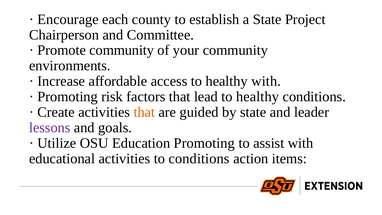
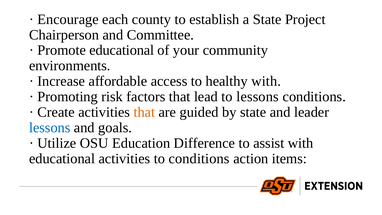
Promote community: community -> educational (122, 50)
lead to healthy: healthy -> lessons (258, 97)
lessons colour: purple -> blue (50, 128)
Education Promoting: Promoting -> Difference (204, 143)
